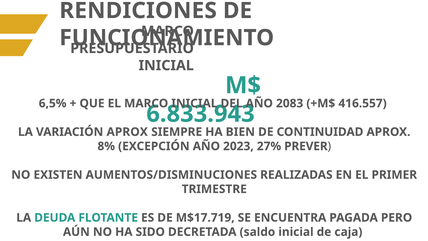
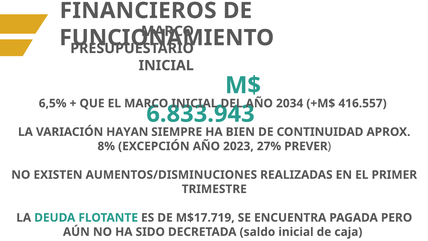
RENDICIONES: RENDICIONES -> FINANCIEROS (138, 11)
2083: 2083 -> 2034 (290, 103)
VARIACIÓN APROX: APROX -> HAYAN (127, 132)
